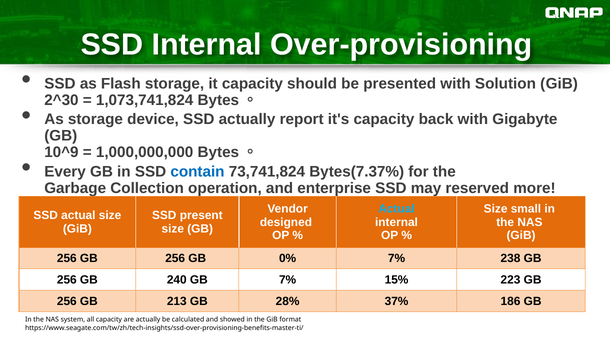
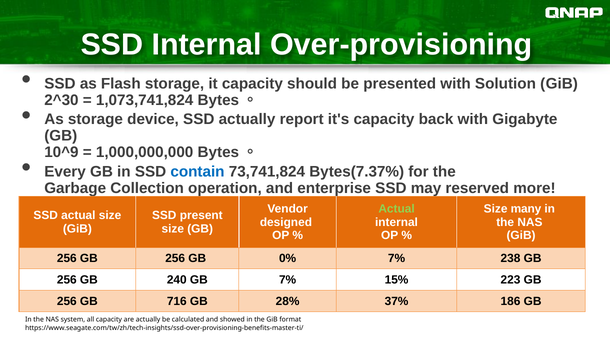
Actual colour: light blue -> light green (397, 209)
small: small -> many (526, 209)
213: 213 -> 716 (177, 301)
